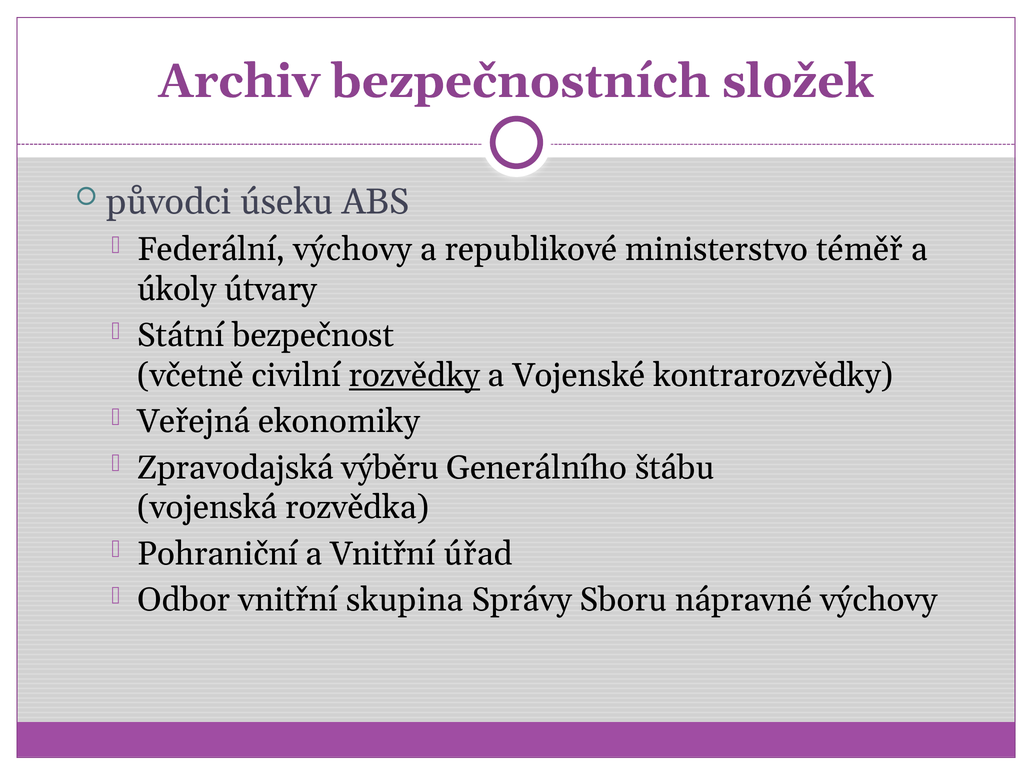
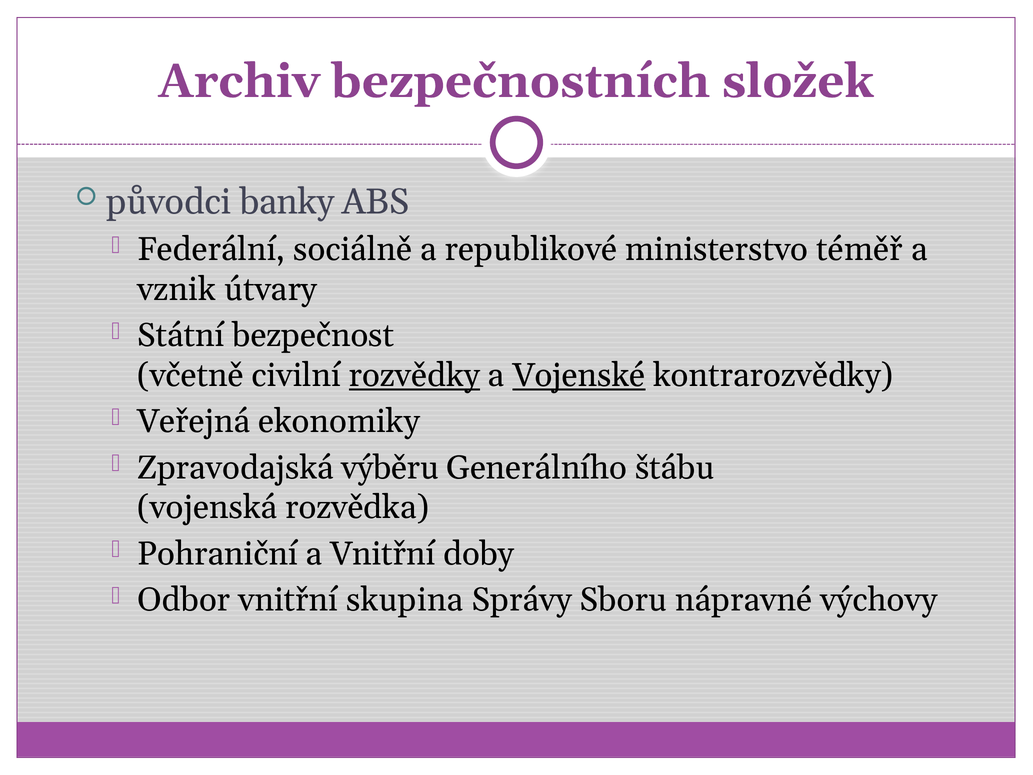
úseku: úseku -> banky (287, 202)
Federální výchovy: výchovy -> sociálně (353, 249)
úkoly: úkoly -> vznik (177, 289)
Vojenské underline: none -> present (579, 375)
úřad: úřad -> doby (479, 554)
